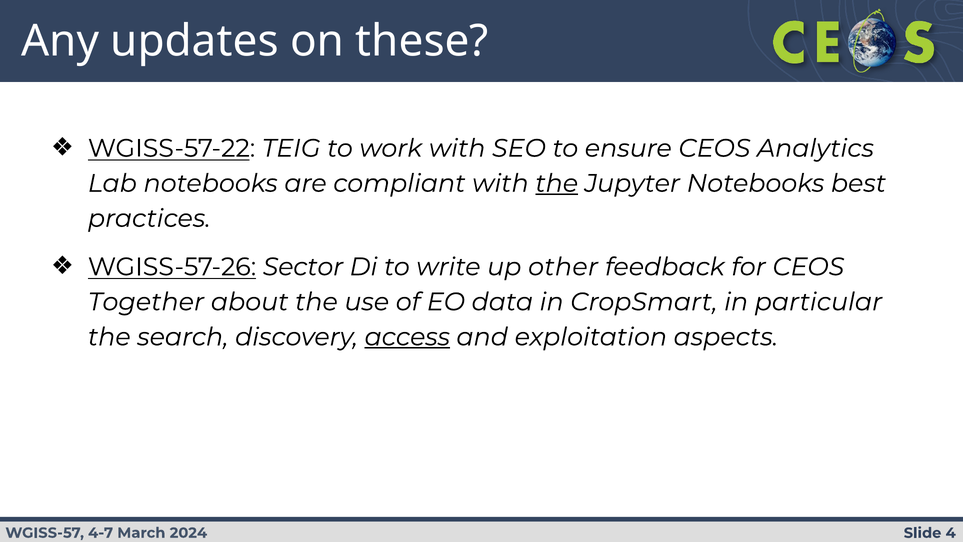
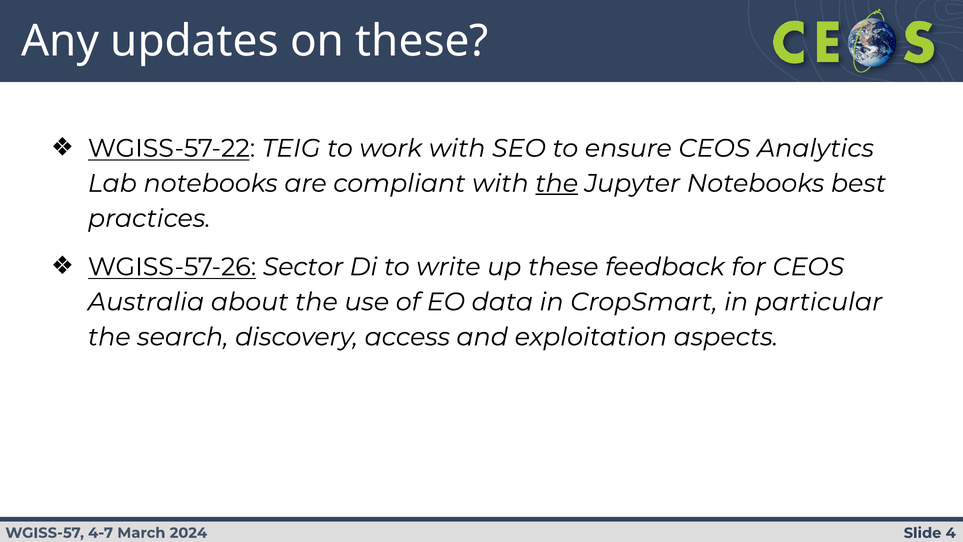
up other: other -> these (563, 267)
Together: Together -> Australia (146, 302)
access underline: present -> none (407, 337)
